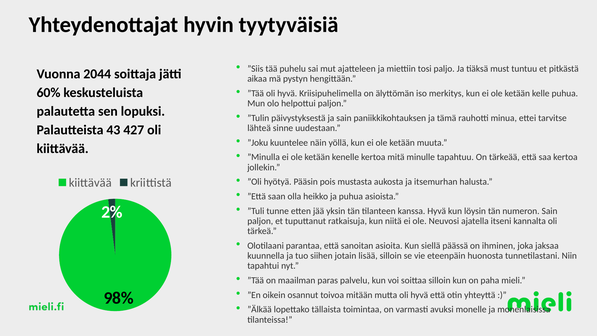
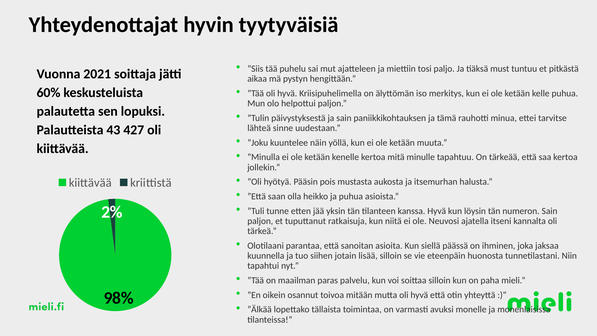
2044: 2044 -> 2021 (97, 74)
